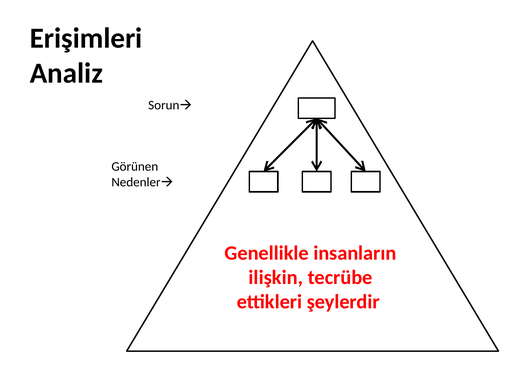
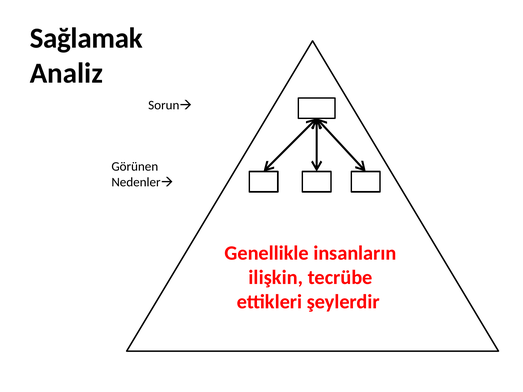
Erişimleri: Erişimleri -> Sağlamak (86, 38)
